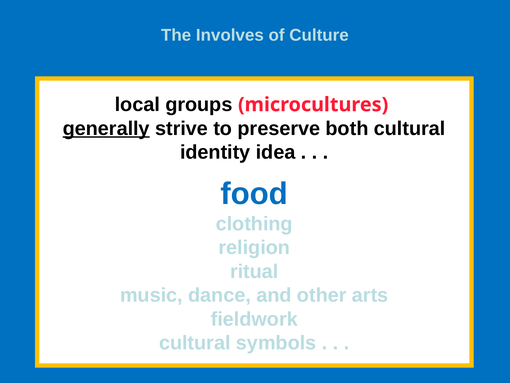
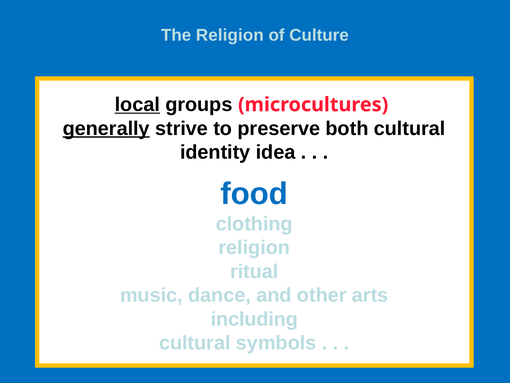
The Involves: Involves -> Religion (230, 35)
local underline: none -> present (137, 105)
fieldwork: fieldwork -> including (254, 319)
